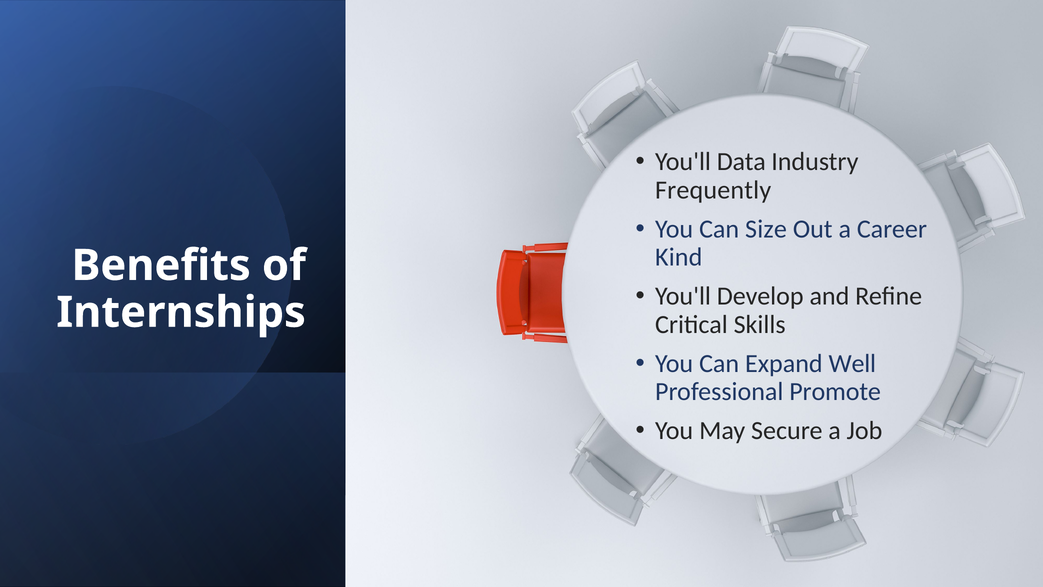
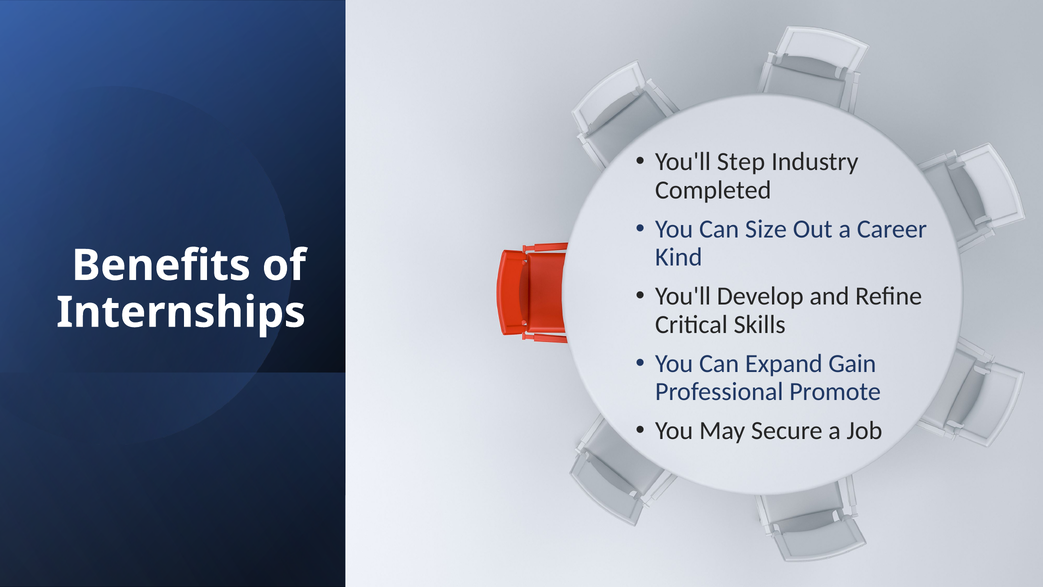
Data: Data -> Step (741, 162)
Frequently: Frequently -> Completed (713, 190)
Well: Well -> Gain (852, 363)
